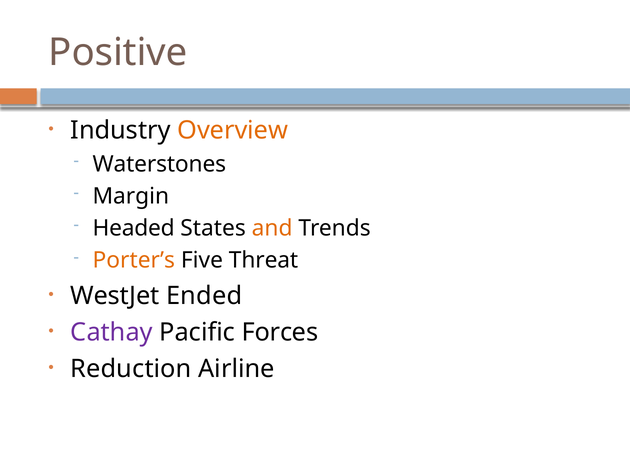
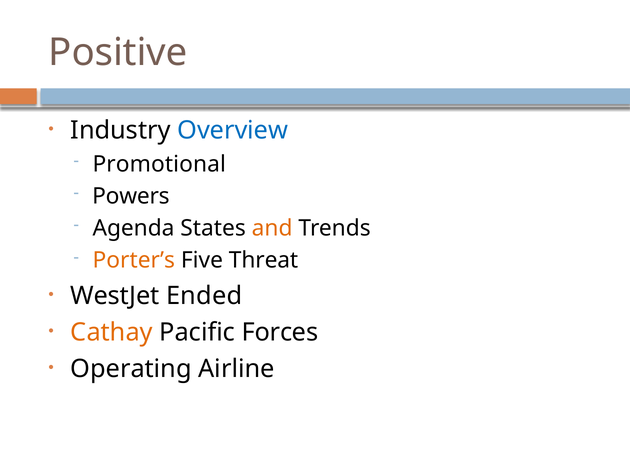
Overview colour: orange -> blue (233, 130)
Waterstones: Waterstones -> Promotional (159, 164)
Margin: Margin -> Powers (131, 196)
Headed: Headed -> Agenda (133, 228)
Cathay colour: purple -> orange (112, 332)
Reduction: Reduction -> Operating (131, 368)
